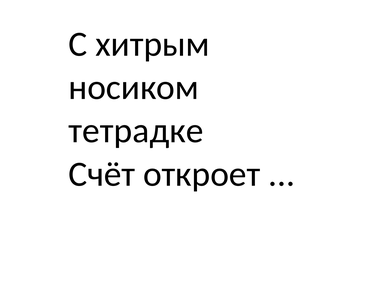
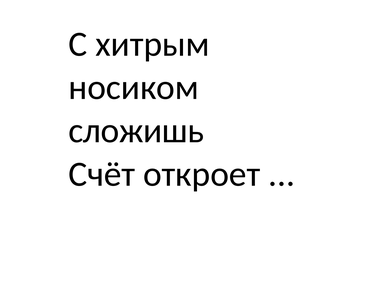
тетрадке: тетрадке -> сложишь (136, 131)
